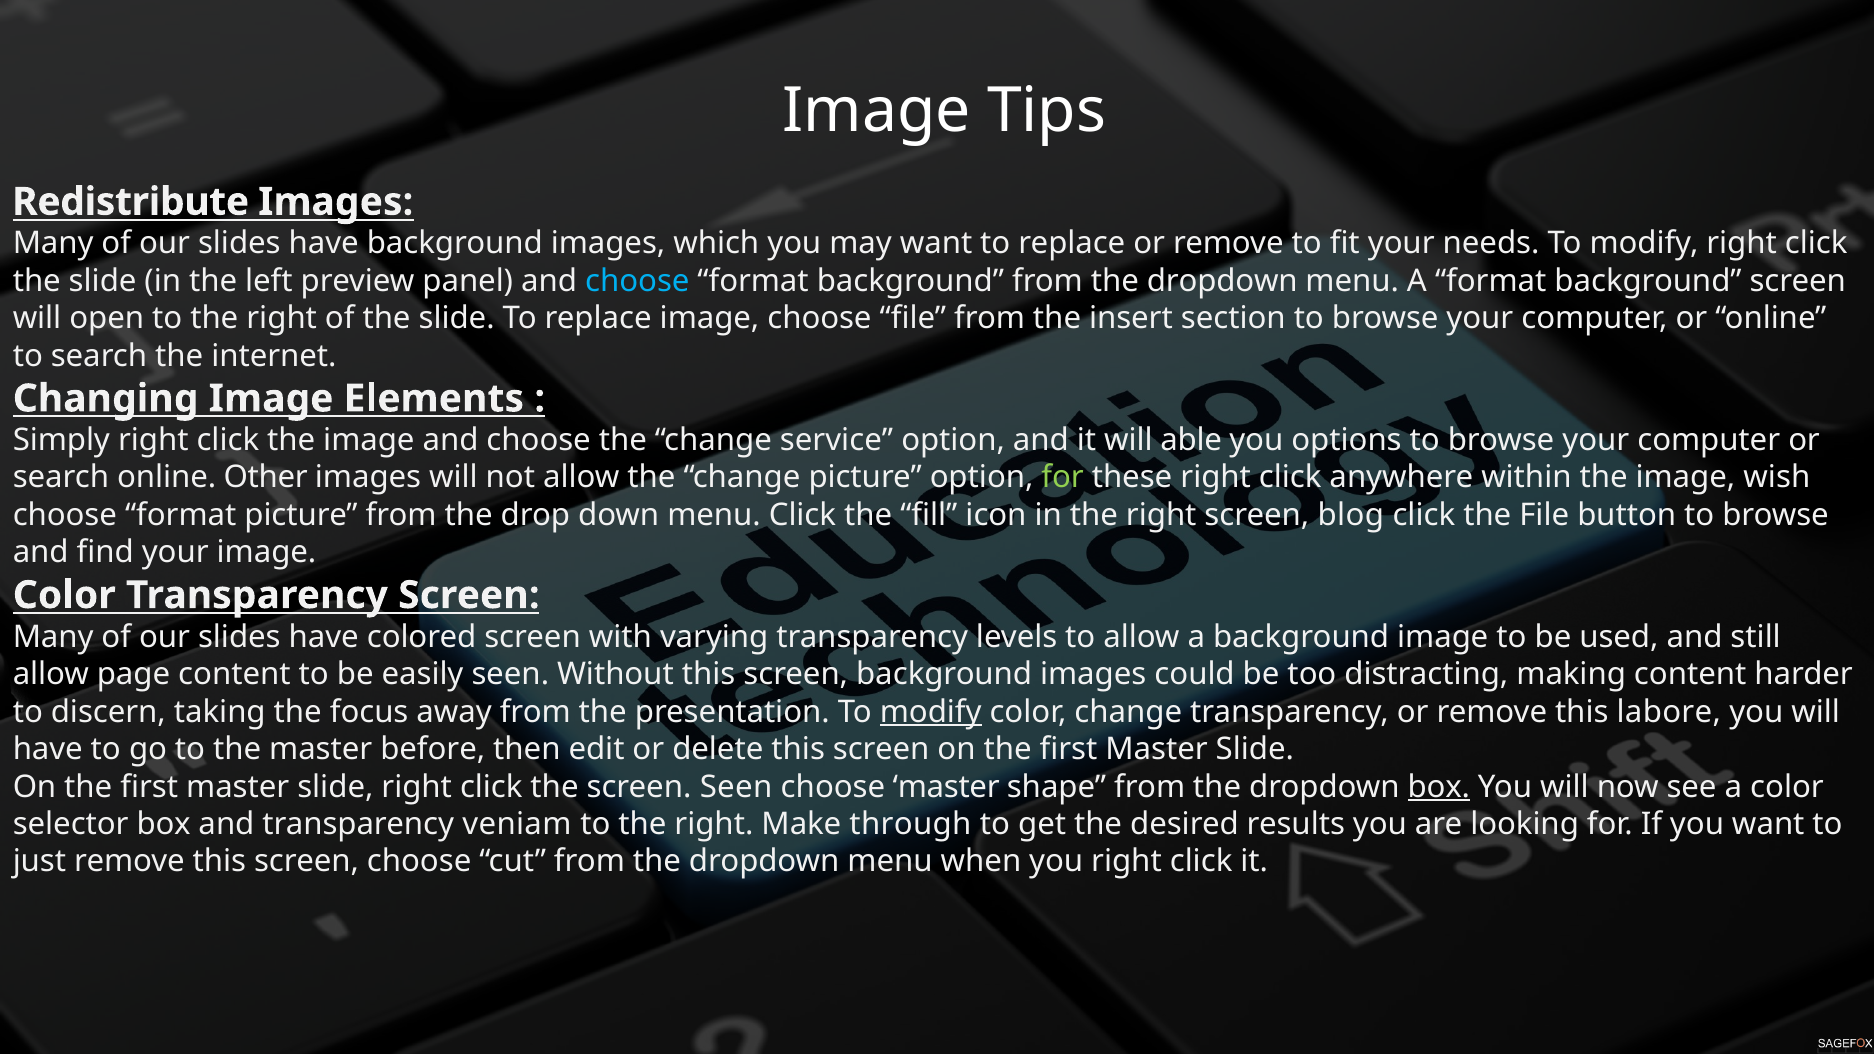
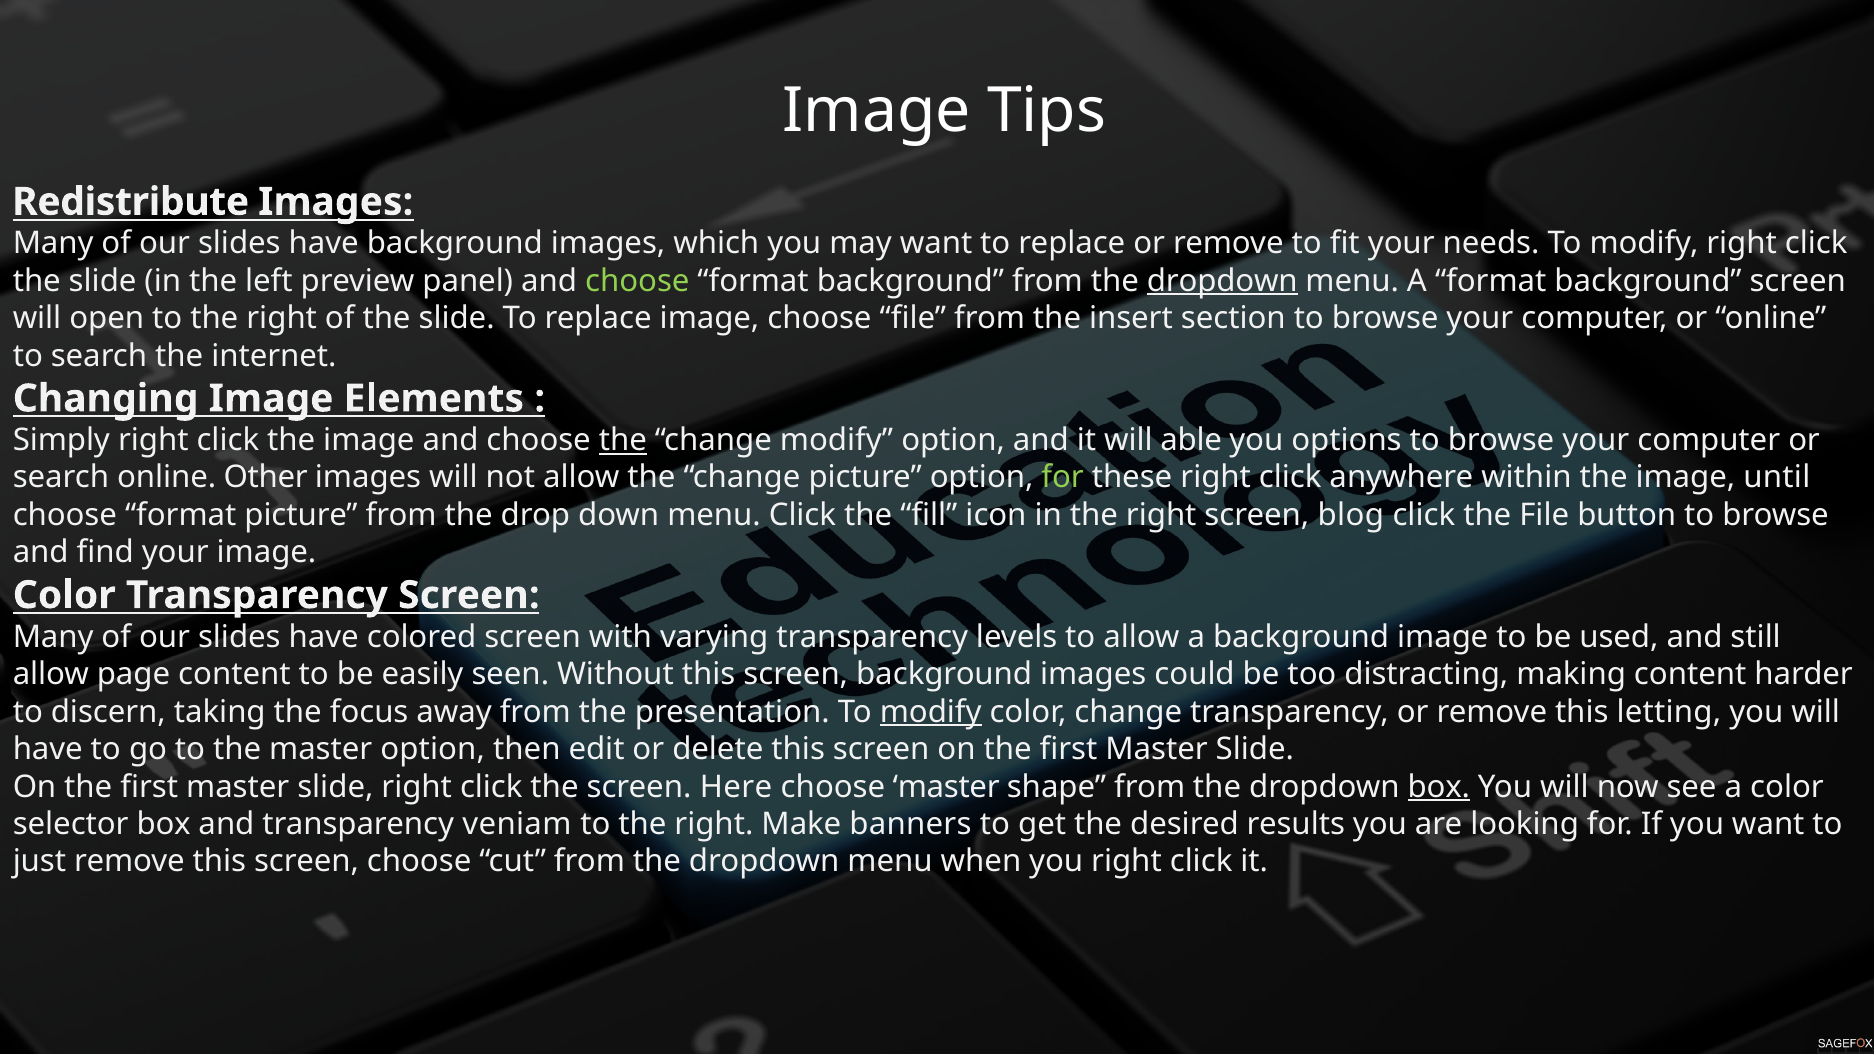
choose colour: light blue -> light green (637, 281)
dropdown underline: none -> present (1222, 281)
the underline: none -> present (623, 440)
change service: service -> modify (836, 440)
wish: wish -> until (1777, 478)
labore: labore -> letting (1669, 712)
master before: before -> option (433, 749)
screen Seen: Seen -> Here (736, 787)
through: through -> banners (910, 824)
